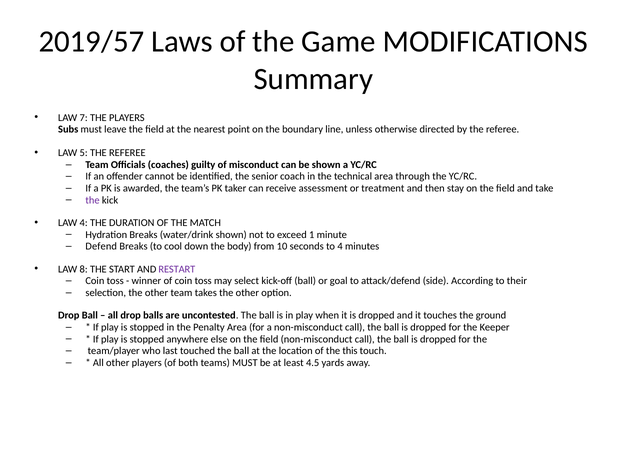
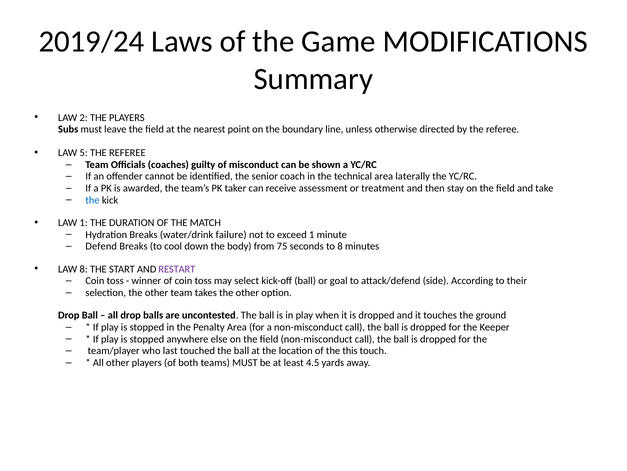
2019/57: 2019/57 -> 2019/24 (91, 42)
7: 7 -> 2 (84, 117)
through: through -> laterally (413, 176)
the colour: purple -> blue (93, 200)
LAW 4: 4 -> 1 (84, 223)
water/drink shown: shown -> failure (231, 234)
10: 10 -> 75 (282, 246)
to 4: 4 -> 8 (340, 246)
